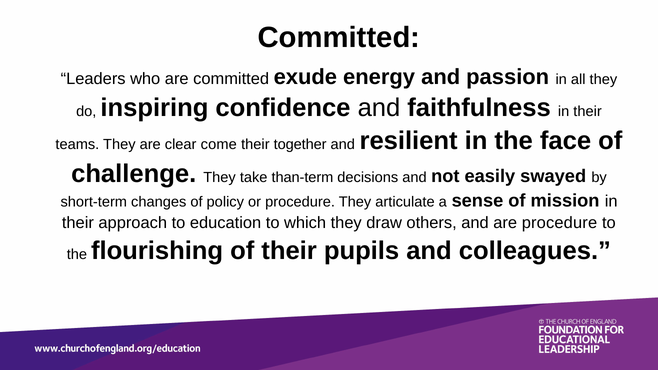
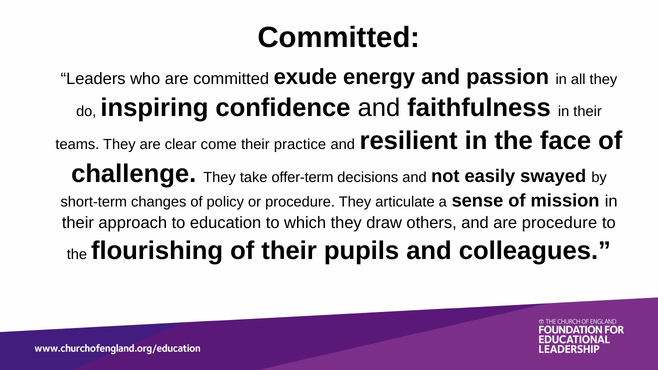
together: together -> practice (300, 144)
than-term: than-term -> offer-term (302, 177)
